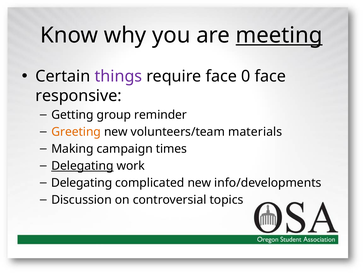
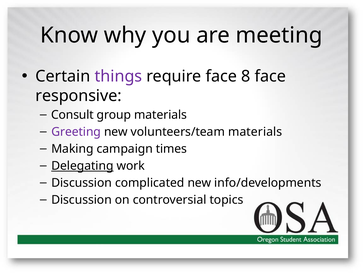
meeting underline: present -> none (279, 35)
0: 0 -> 8 (246, 76)
Getting: Getting -> Consult (72, 115)
group reminder: reminder -> materials (161, 115)
Greeting colour: orange -> purple (76, 132)
Delegating: Delegating -> Discussion (82, 182)
